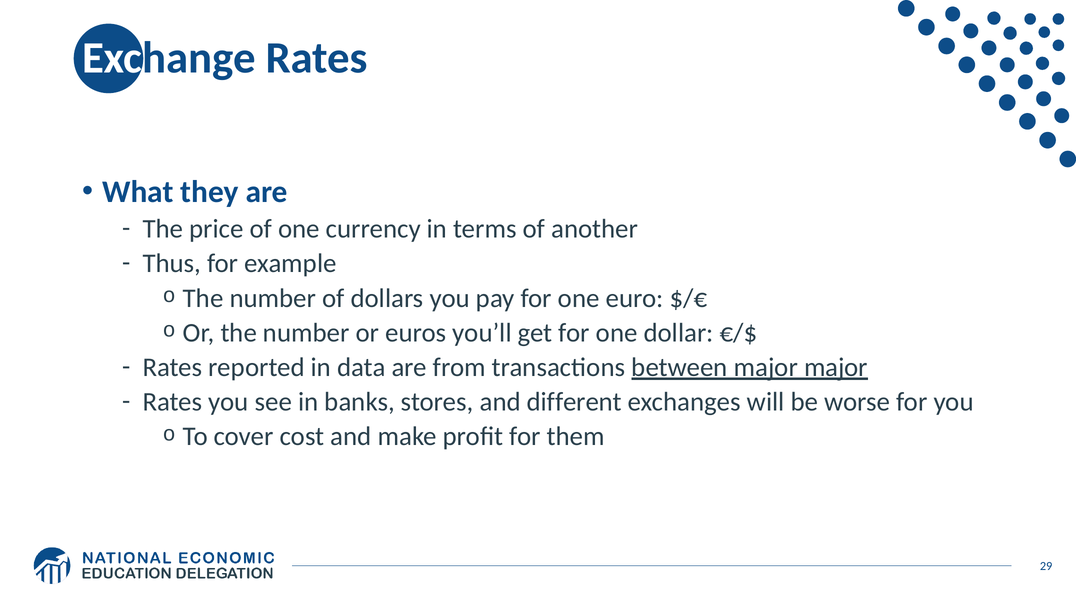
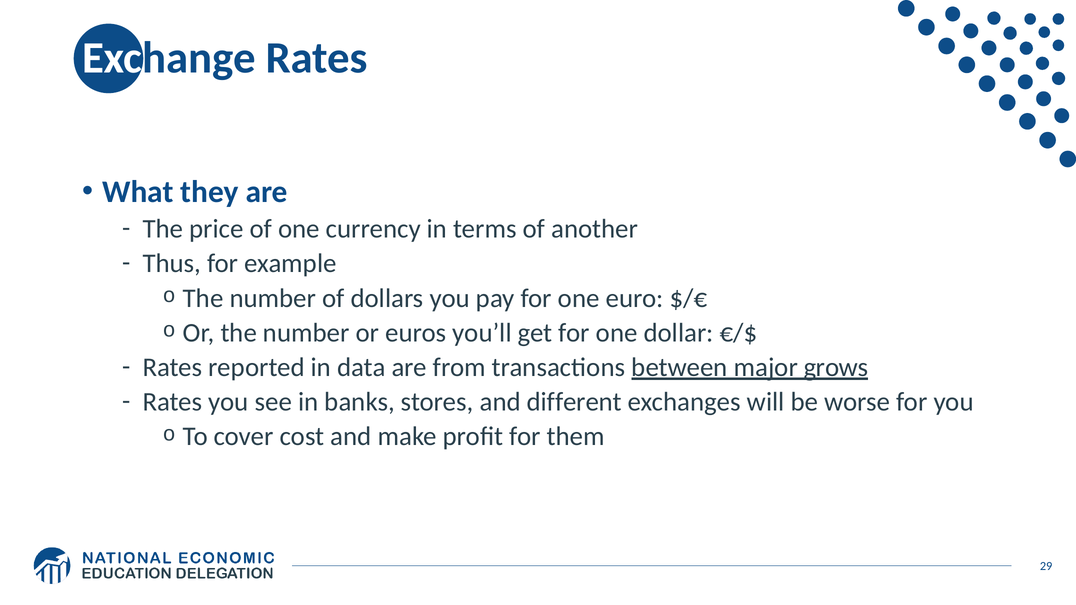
major major: major -> grows (836, 368)
